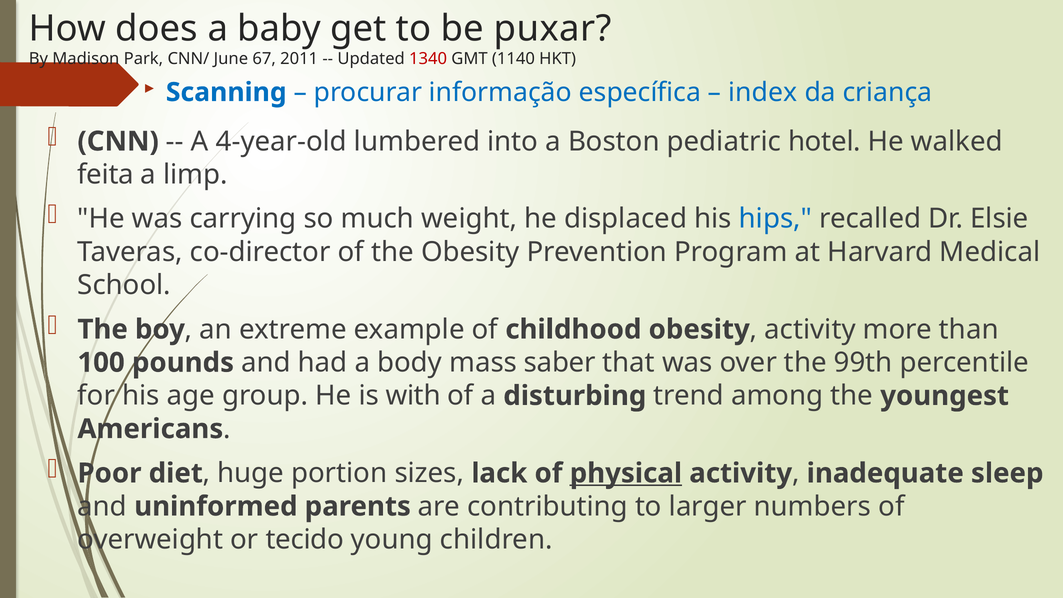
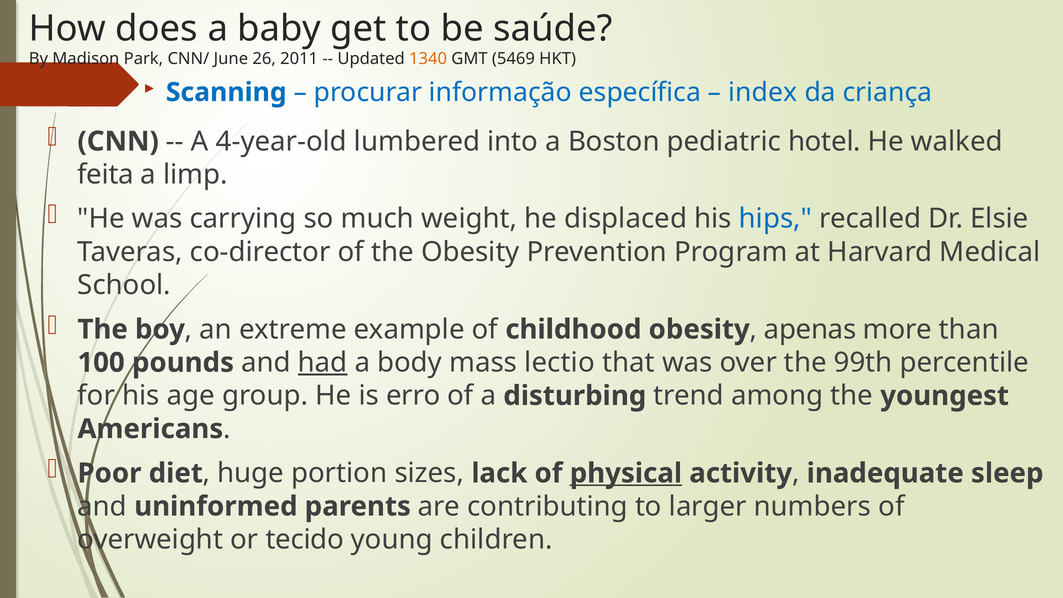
puxar: puxar -> saúde (553, 28)
67: 67 -> 26 (264, 59)
1340 colour: red -> orange (428, 59)
1140: 1140 -> 5469 (513, 59)
activity: activity -> apenas (810, 329)
had underline: none -> present (323, 363)
saber: saber -> lectio (560, 363)
with: with -> erro (413, 396)
